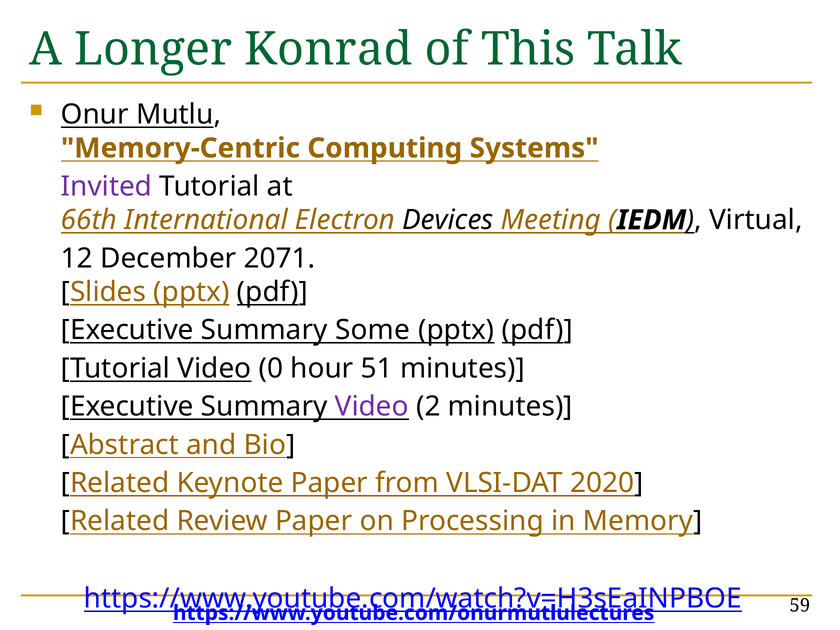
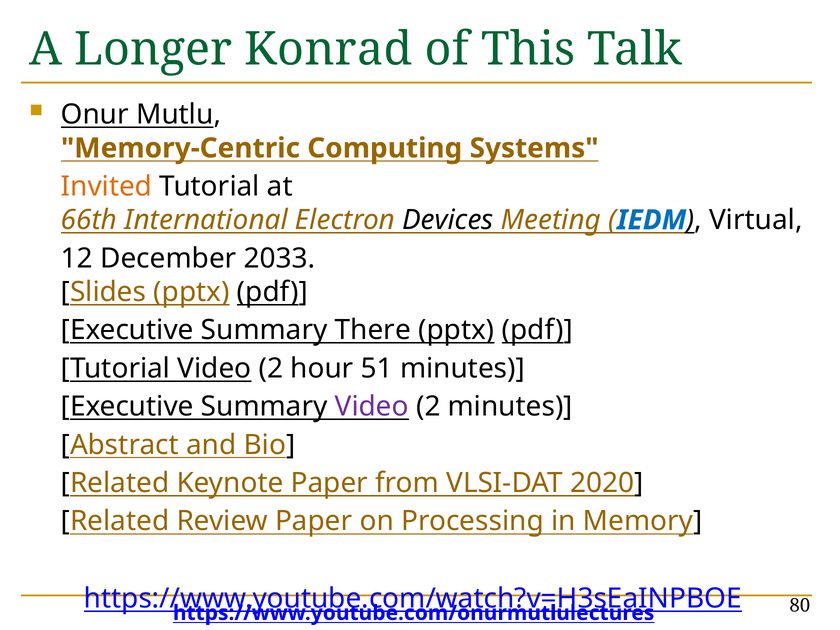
Invited colour: purple -> orange (107, 186)
IEDM colour: black -> blue (652, 220)
2071: 2071 -> 2033 (279, 258)
Some: Some -> There (373, 330)
Tutorial Video 0: 0 -> 2 (271, 368)
59: 59 -> 80 (800, 605)
